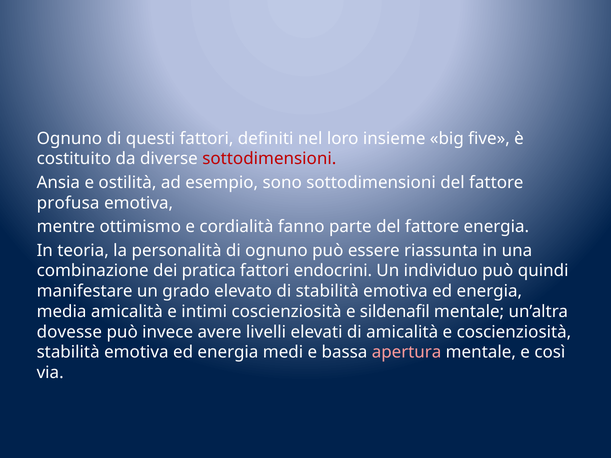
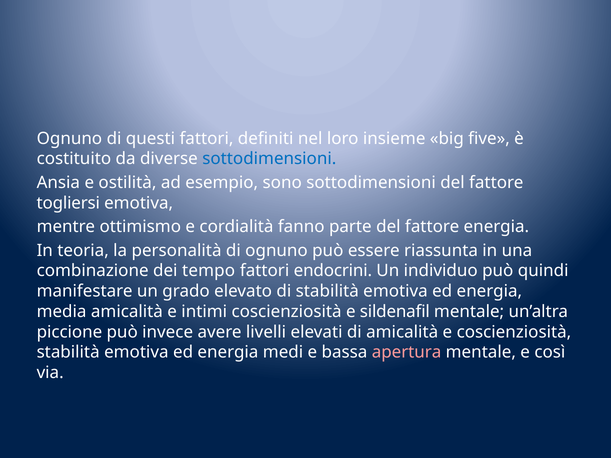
sottodimensioni colour: red -> blue (269, 159)
profusa: profusa -> togliersi (68, 203)
pratica: pratica -> tempo (209, 271)
dovesse: dovesse -> piccione (69, 332)
